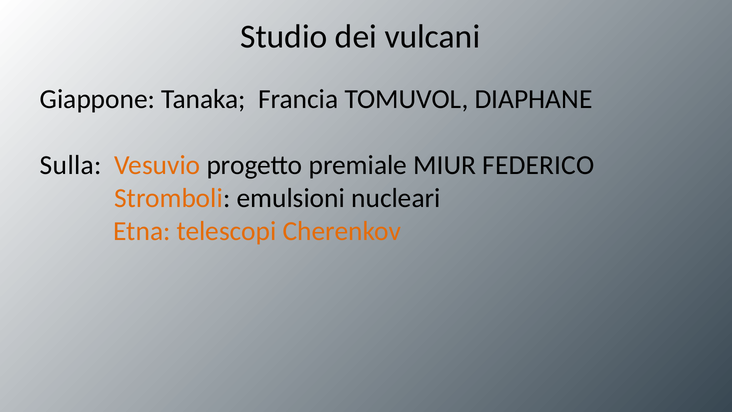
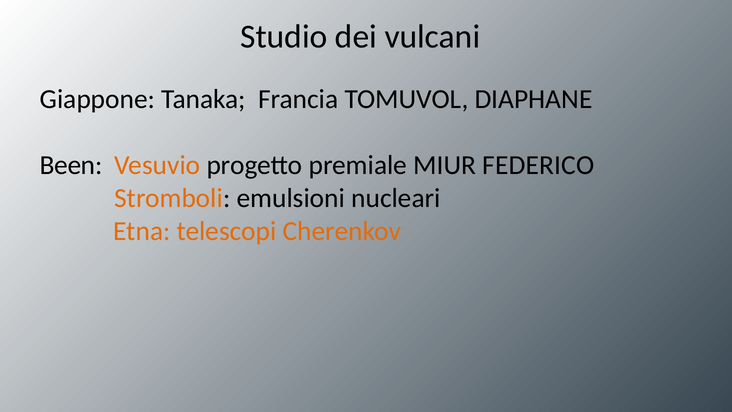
Sulla: Sulla -> Been (71, 165)
